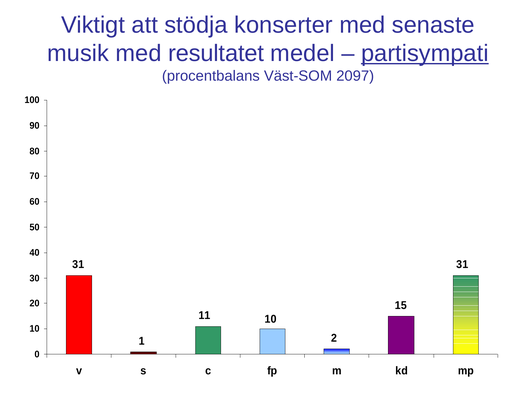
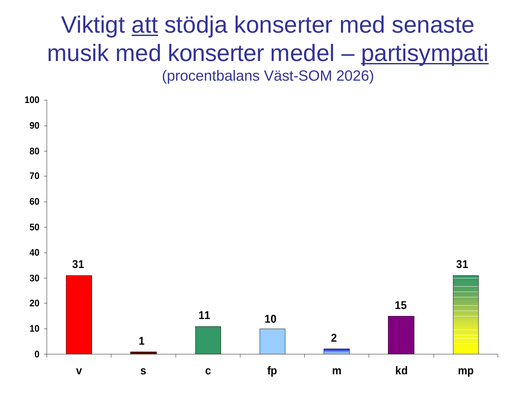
att underline: none -> present (145, 25)
med resultatet: resultatet -> konserter (216, 54)
2097: 2097 -> 2026 (355, 76)
